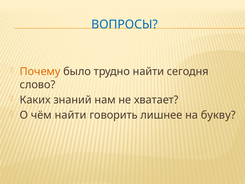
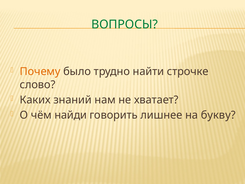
ВОПРОСЫ colour: blue -> green (125, 24)
сегодня: сегодня -> строчке (188, 71)
чём найти: найти -> найди (71, 115)
